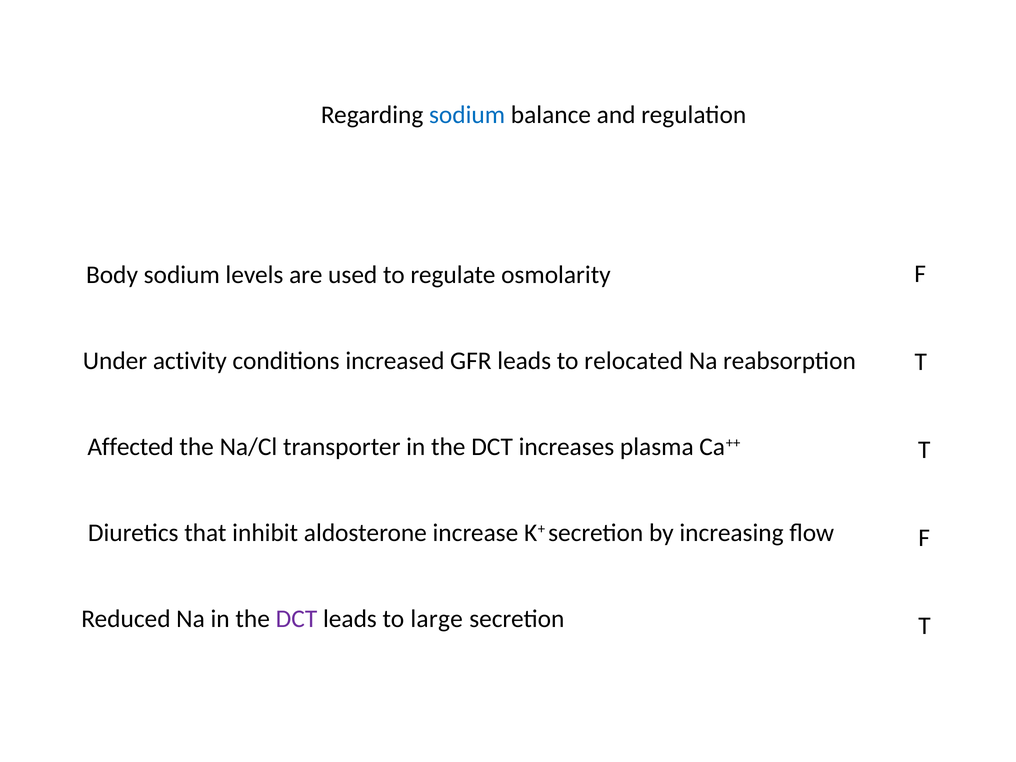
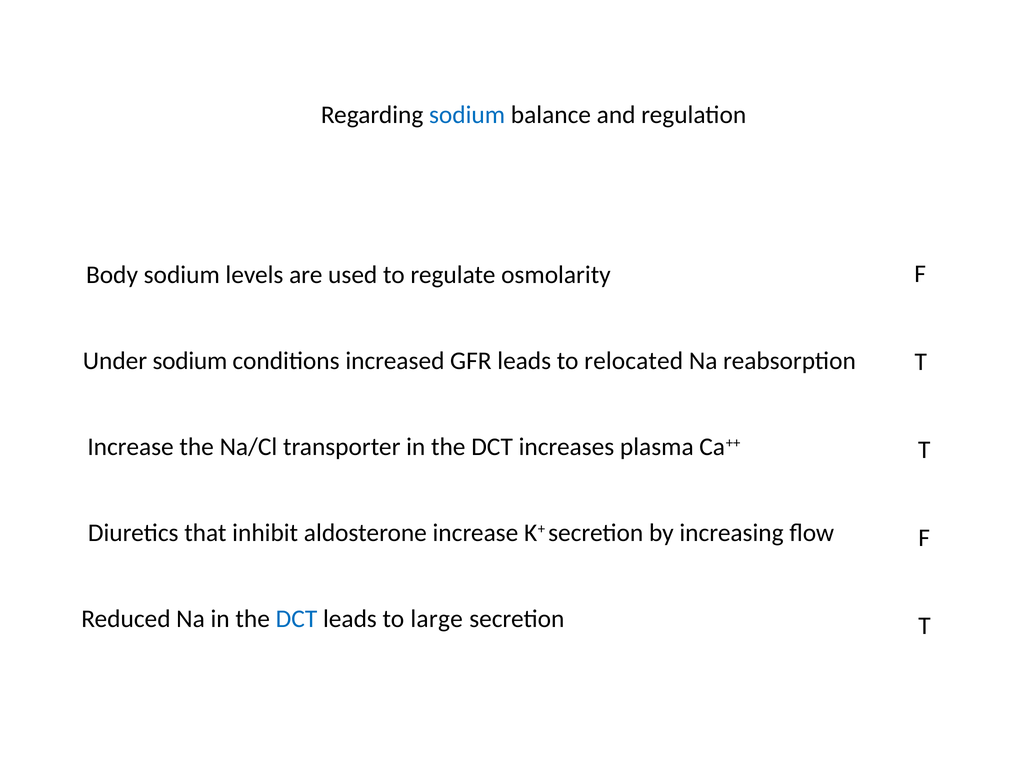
Under activity: activity -> sodium (190, 361)
Affected: Affected -> Increase (131, 447)
DCT colour: purple -> blue (296, 619)
